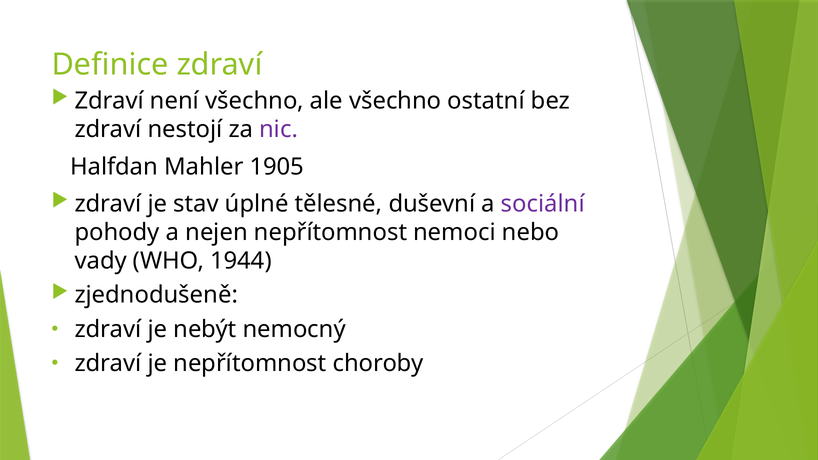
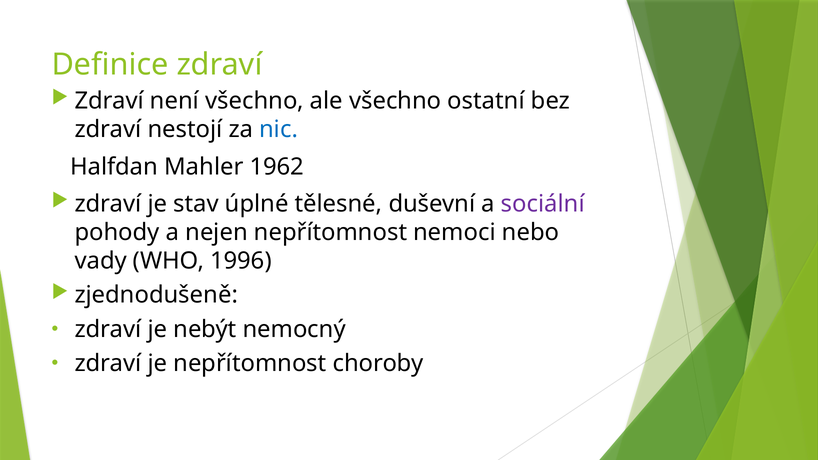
nic colour: purple -> blue (279, 130)
1905: 1905 -> 1962 (277, 167)
1944: 1944 -> 1996 (241, 261)
